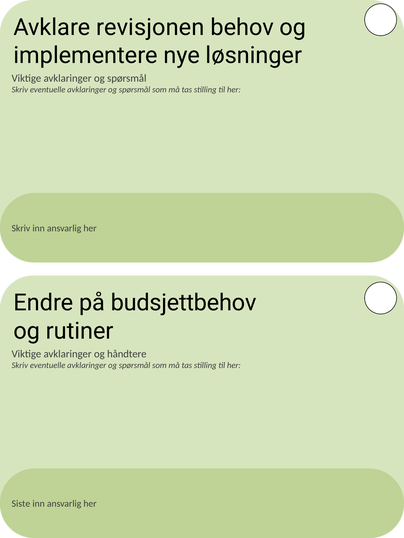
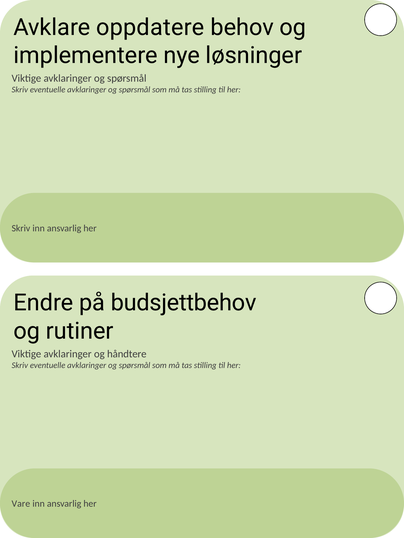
revisjonen: revisjonen -> oppdatere (150, 27)
Siste: Siste -> Vare (21, 504)
